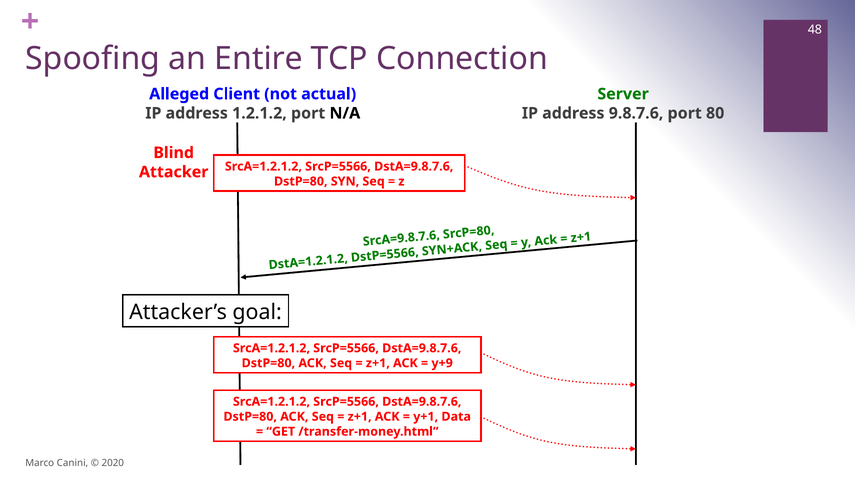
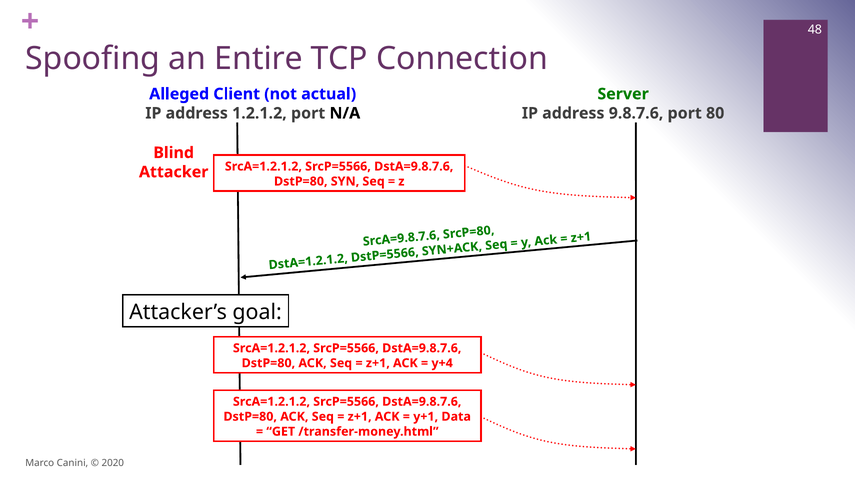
y+9: y+9 -> y+4 (442, 363)
